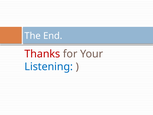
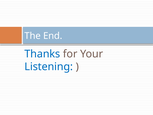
Thanks colour: red -> blue (42, 54)
